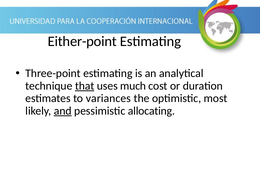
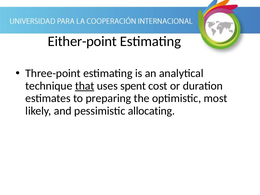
much: much -> spent (133, 86)
variances: variances -> preparing (108, 98)
and underline: present -> none (63, 111)
